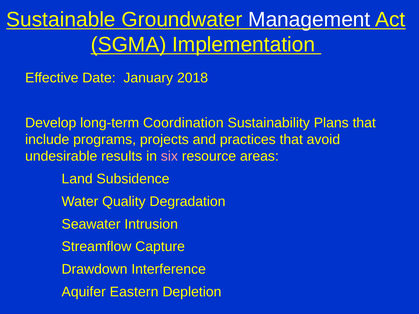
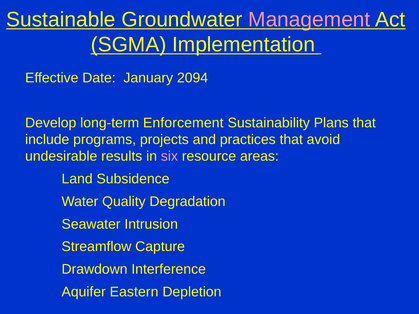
Management colour: white -> pink (309, 20)
2018: 2018 -> 2094 (193, 78)
Coordination: Coordination -> Enforcement (183, 123)
